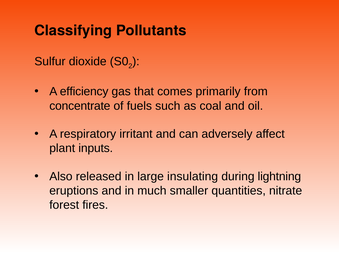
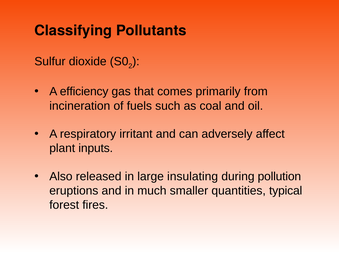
concentrate: concentrate -> incineration (80, 106)
lightning: lightning -> pollution (279, 177)
nitrate: nitrate -> typical (286, 191)
